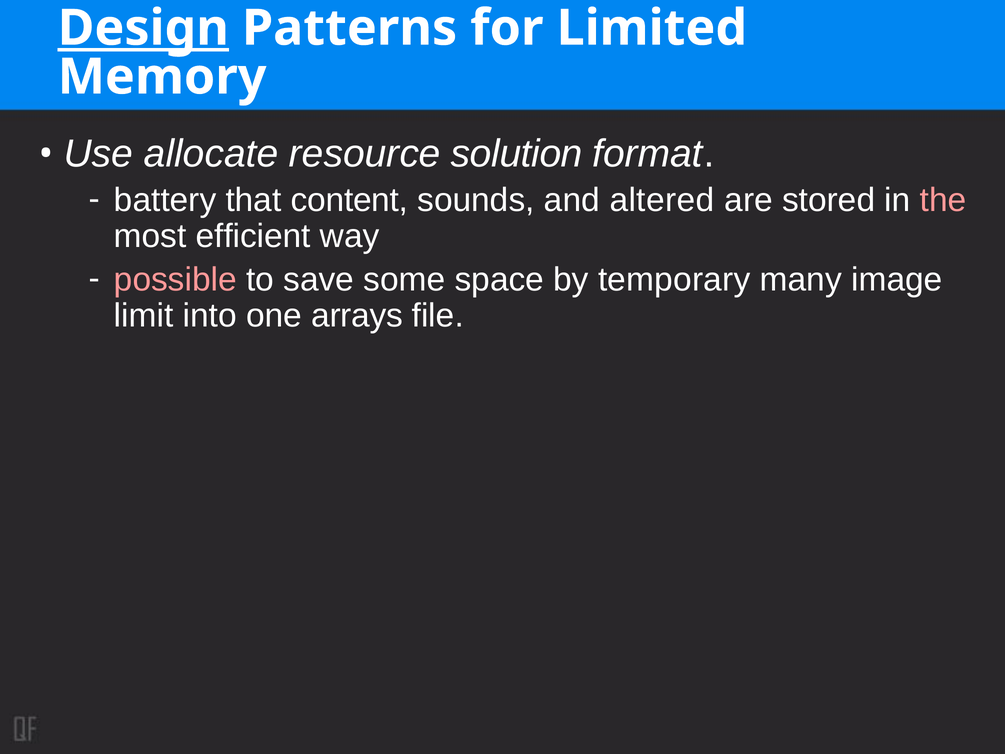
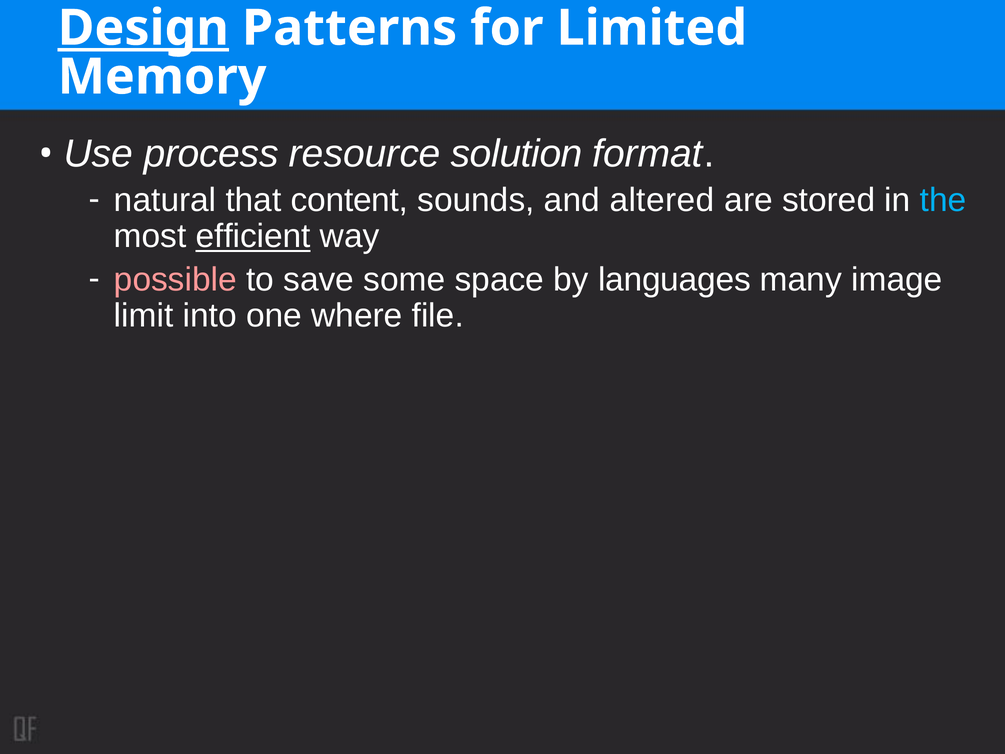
allocate: allocate -> process (211, 154)
battery: battery -> natural (165, 200)
the colour: pink -> light blue (943, 200)
efficient underline: none -> present (253, 236)
temporary: temporary -> languages (674, 279)
arrays: arrays -> where (357, 316)
